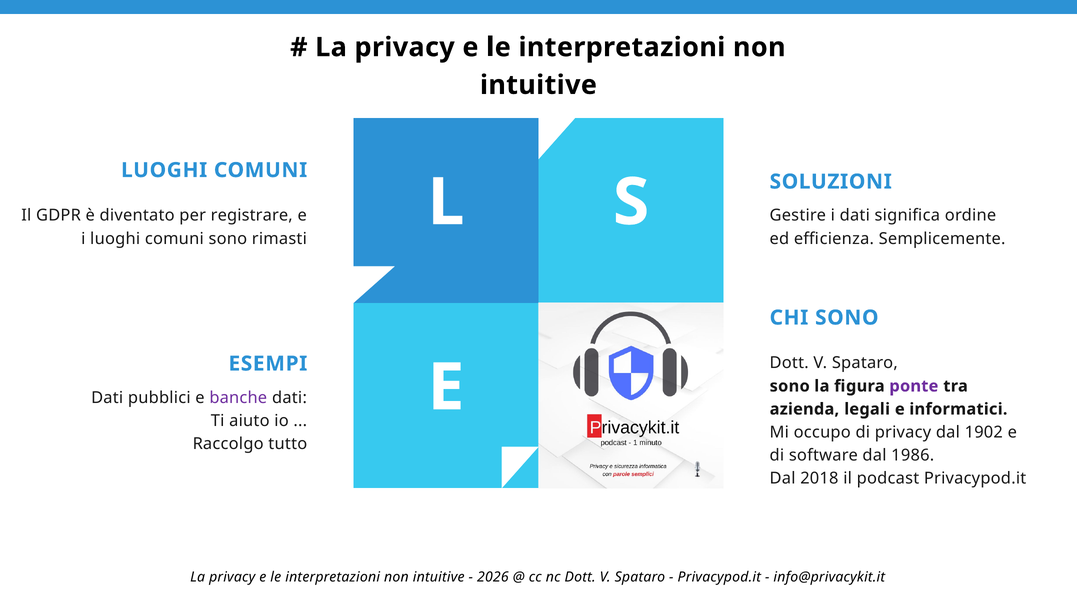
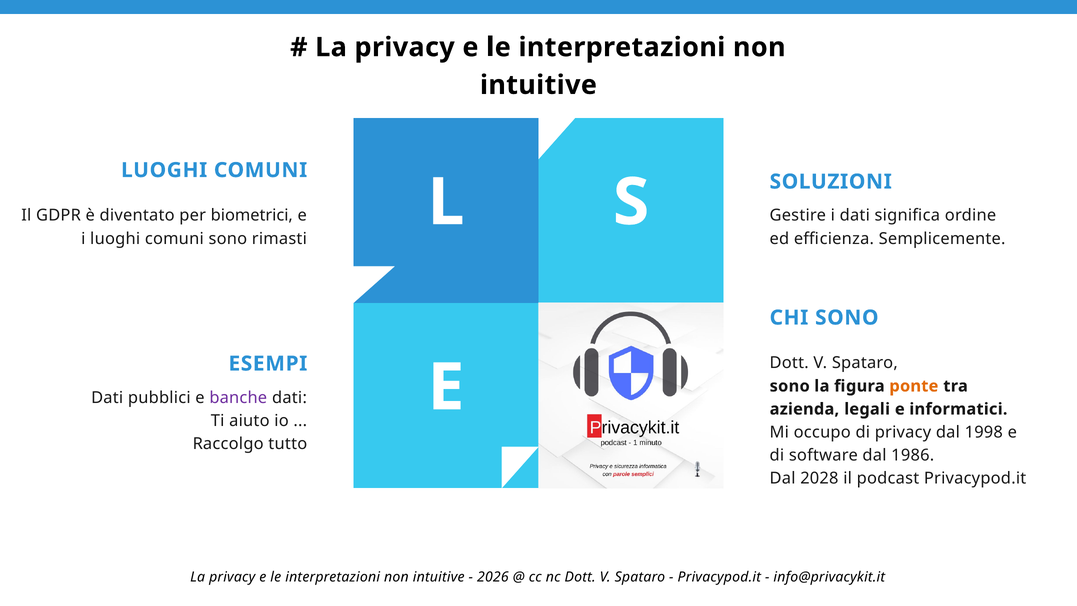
registrare: registrare -> biometrici (252, 215)
ponte colour: purple -> orange (914, 386)
1902: 1902 -> 1998 (984, 432)
2018: 2018 -> 2028 (819, 478)
